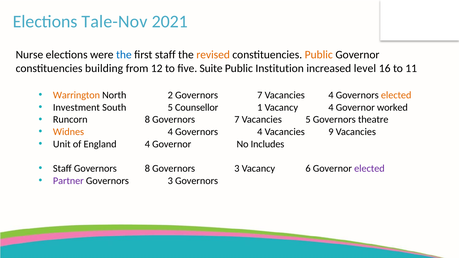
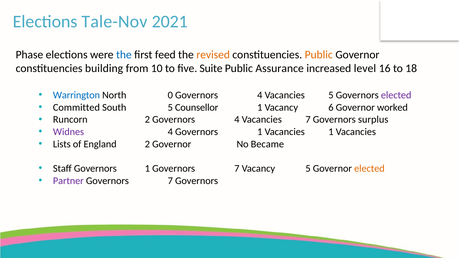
Nurse: Nurse -> Phase (29, 55)
first staff: staff -> feed (165, 55)
12: 12 -> 10 (157, 69)
Institution: Institution -> Assurance (280, 69)
11: 11 -> 18 (411, 69)
Warrington colour: orange -> blue (76, 95)
2: 2 -> 0 (170, 95)
7: 7 -> 4 (260, 95)
Vacancies 4: 4 -> 5 (331, 95)
elected colour: orange -> purple (396, 95)
Investment: Investment -> Committed (76, 107)
Vacancy 4: 4 -> 6 (331, 107)
Runcorn 8: 8 -> 2 (147, 120)
7: 7 -> 4 (237, 120)
Vacancies 5: 5 -> 7 (308, 120)
theatre: theatre -> surplus (373, 120)
Widnes colour: orange -> purple (69, 132)
4 Governors 4: 4 -> 1 (260, 132)
Vacancies 9: 9 -> 1 (331, 132)
Unit: Unit -> Lists (62, 144)
England 4: 4 -> 2 (147, 144)
Includes: Includes -> Became (267, 144)
Staff Governors 8: 8 -> 1 (147, 169)
3: 3 -> 7 (237, 169)
Vacancy 6: 6 -> 5 (308, 169)
elected colour: purple -> orange (369, 169)
3: 3 -> 7 (170, 181)
